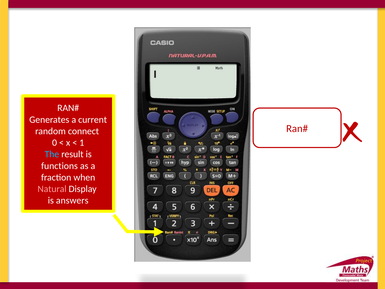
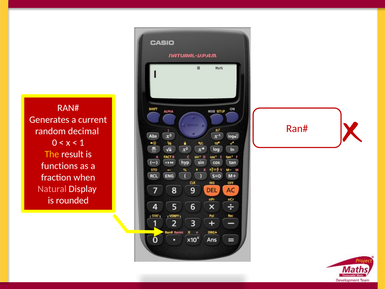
connect: connect -> decimal (83, 131)
The colour: light blue -> yellow (52, 154)
answers: answers -> rounded (72, 200)
